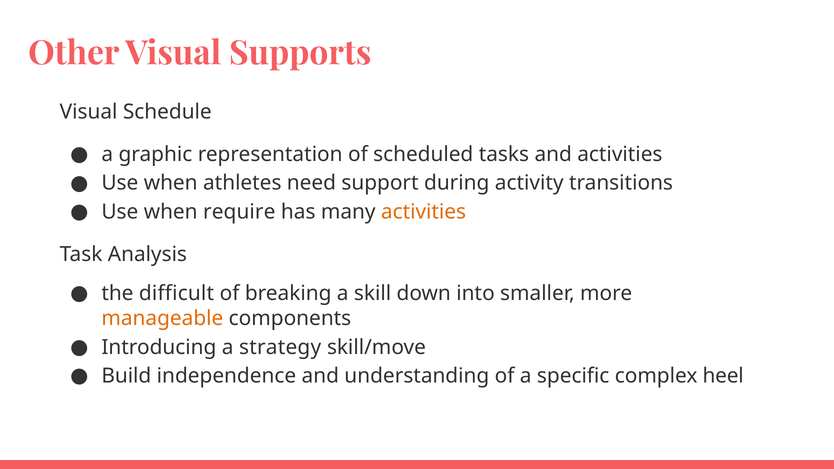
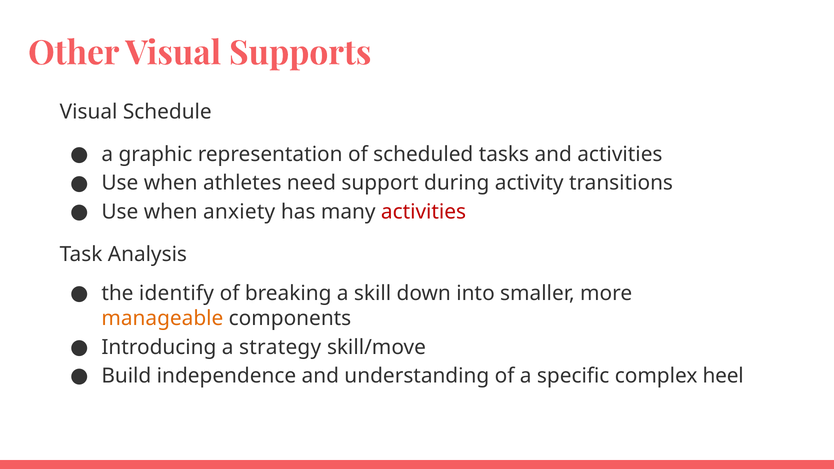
require: require -> anxiety (239, 212)
activities colour: orange -> red (424, 212)
difficult: difficult -> identify (176, 293)
